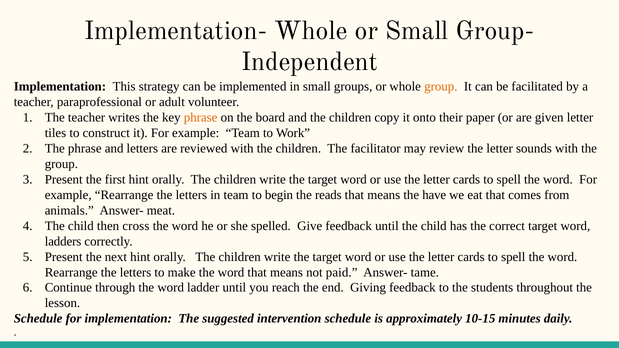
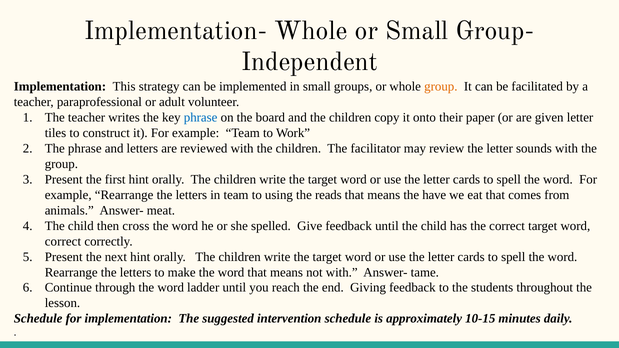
phrase colour: orange -> blue (201, 118)
begin: begin -> using (279, 195)
ladders: ladders -> correct (63, 241)
not paid: paid -> with (342, 272)
